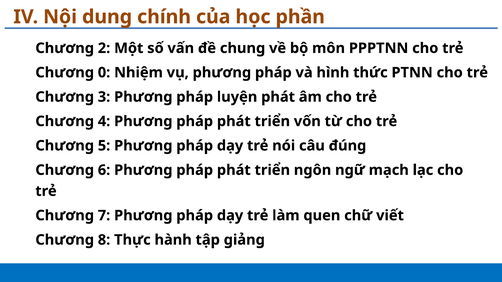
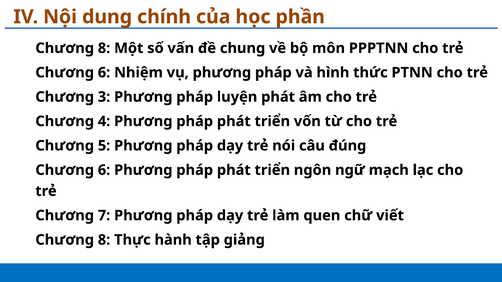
2: 2 -> 8 (104, 48)
0: 0 -> 6 (104, 73)
